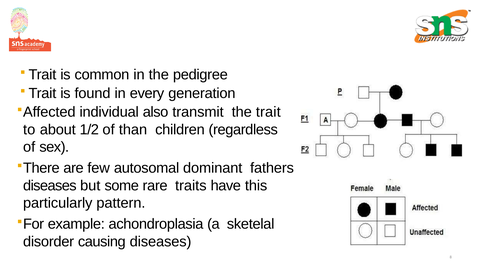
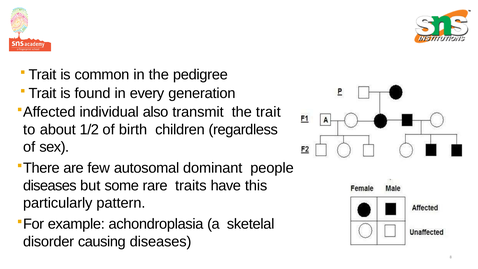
than: than -> birth (133, 130)
fathers: fathers -> people (272, 168)
